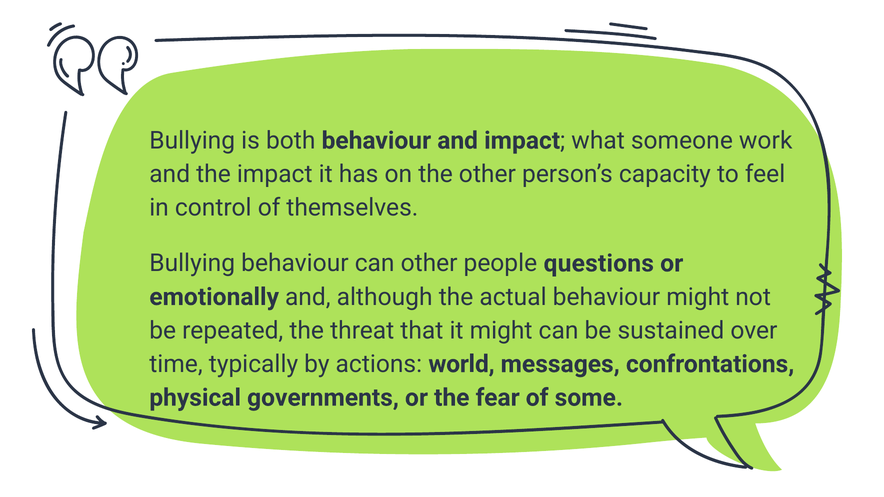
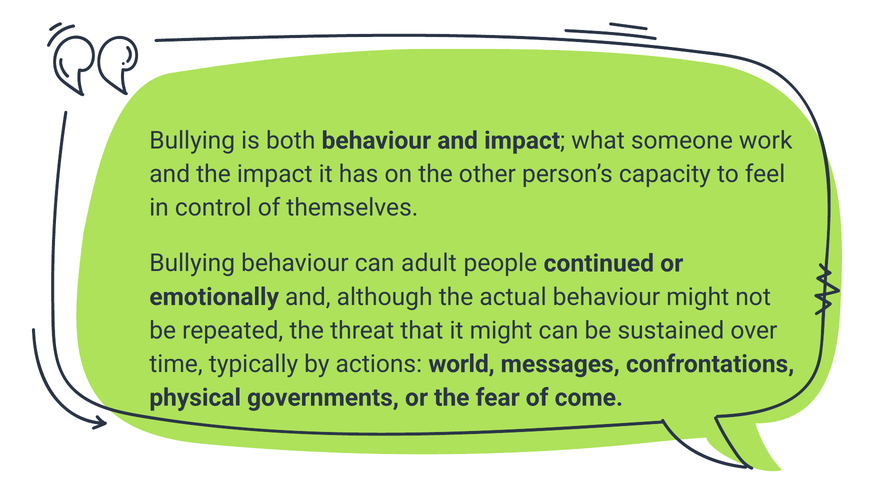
can other: other -> adult (429, 263)
questions: questions -> continued (599, 263)
some: some -> come (589, 398)
